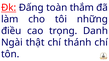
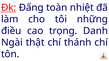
thắm: thắm -> nhiệt (82, 8)
